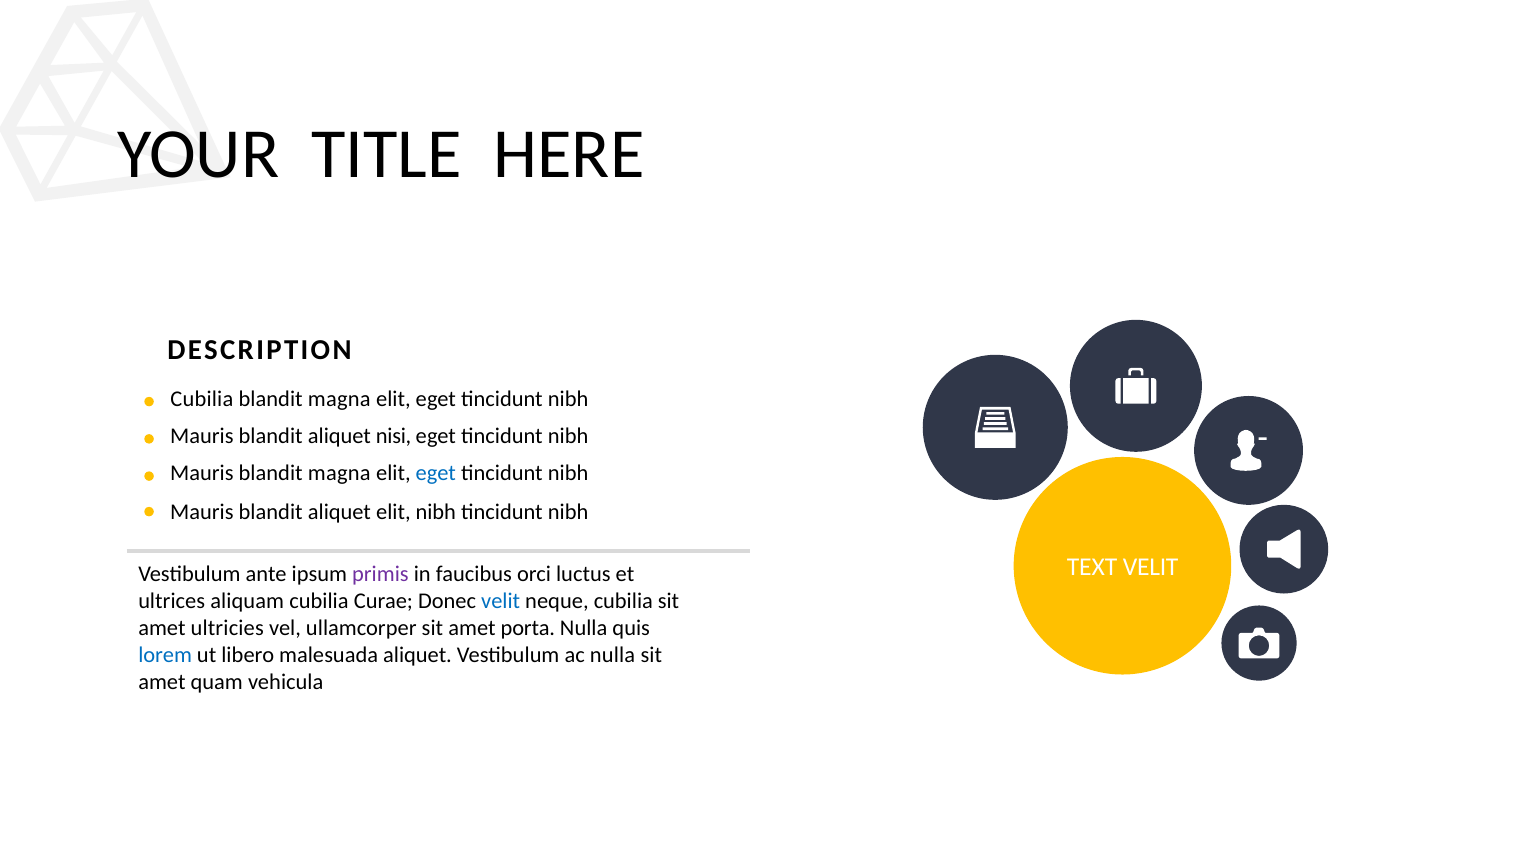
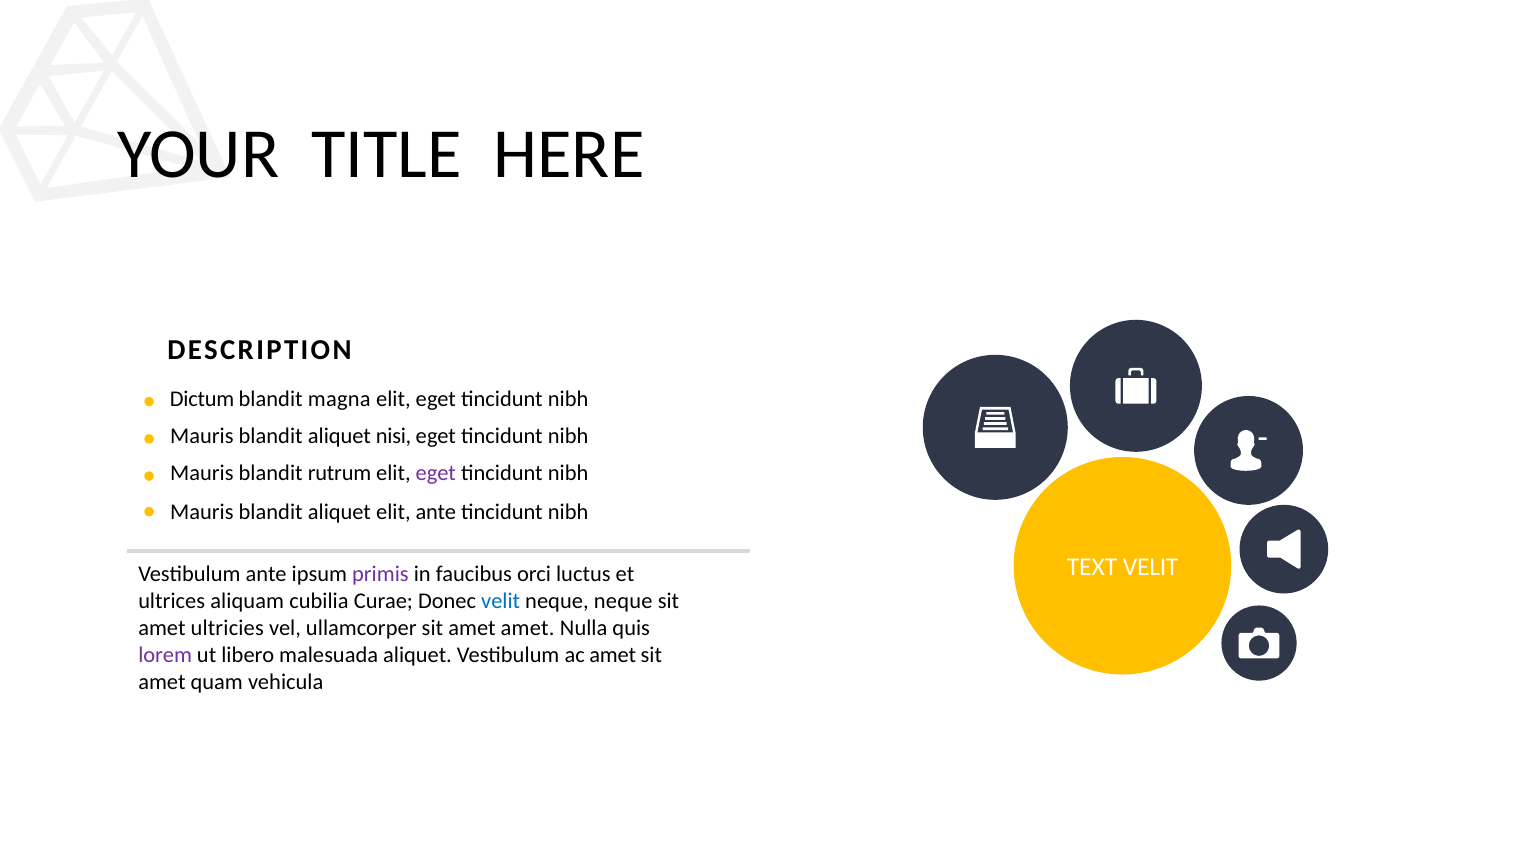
Cubilia: Cubilia -> Dictum (202, 399)
Mauris blandit magna: magna -> rutrum (340, 474)
eget colour: blue -> purple (436, 474)
elit nibh: nibh -> ante (436, 513)
neque cubilia: cubilia -> neque (623, 602)
amet porta: porta -> amet (528, 629)
lorem colour: blue -> purple (165, 655)
ac nulla: nulla -> amet (613, 655)
